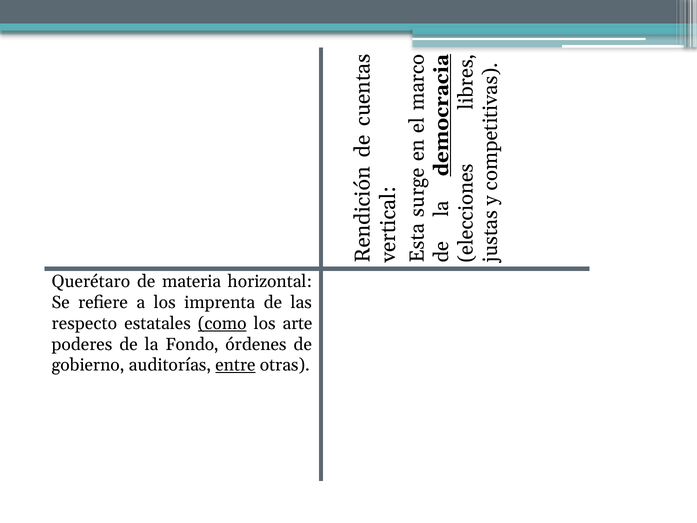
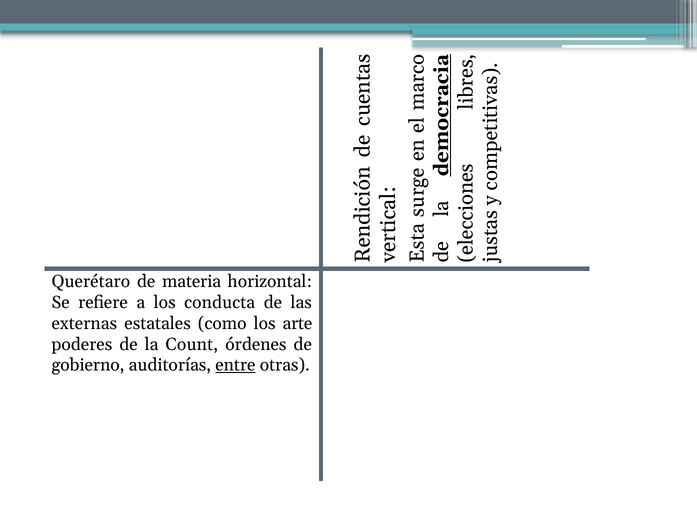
imprenta: imprenta -> conducta (220, 302)
respecto: respecto -> externas (84, 323)
como underline: present -> none (222, 323)
Fondo: Fondo -> Count (192, 344)
